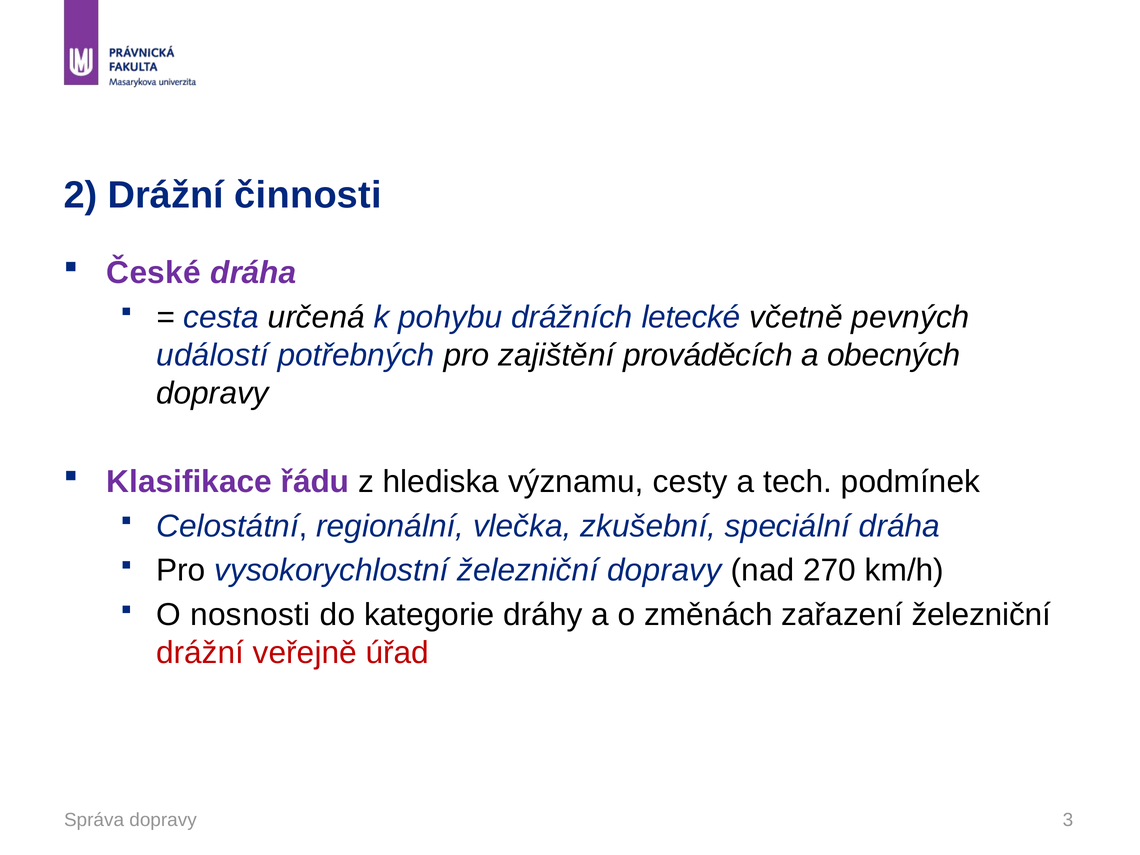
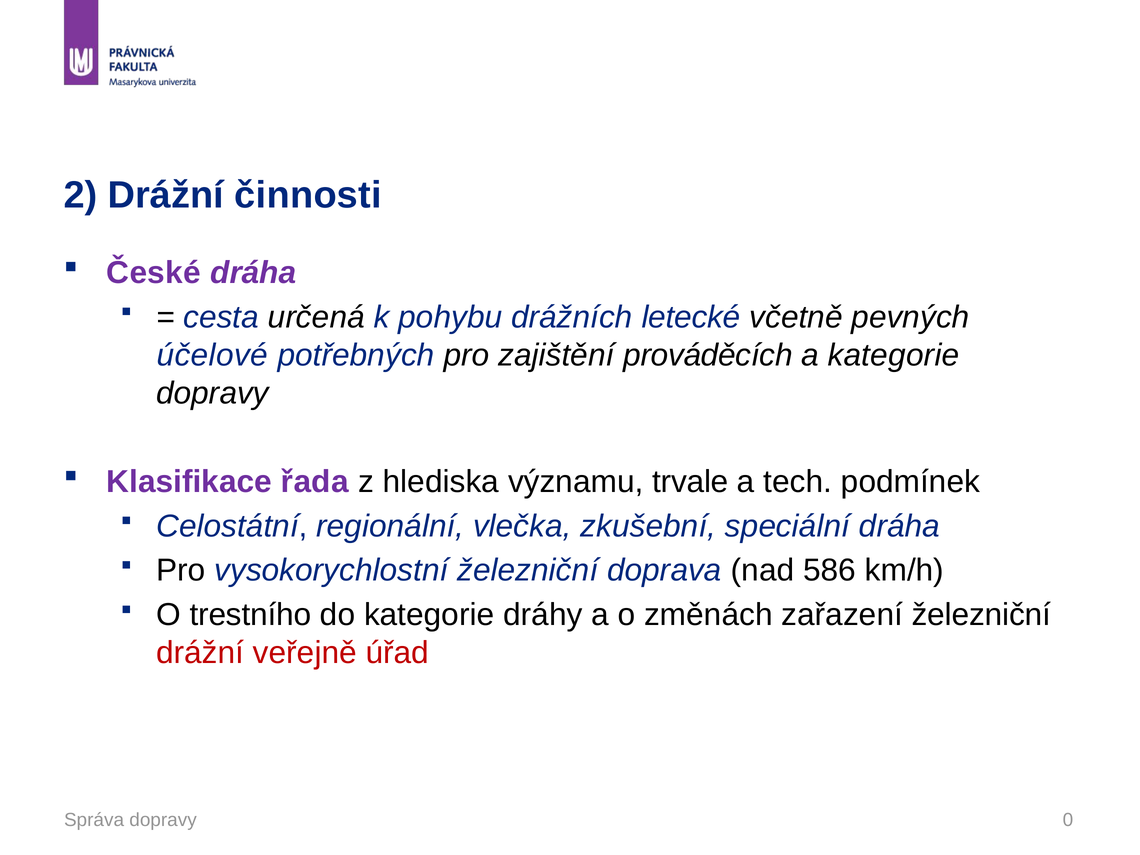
událostí: událostí -> účelové (212, 355)
a obecných: obecných -> kategorie (894, 355)
řádu: řádu -> řada (315, 482)
cesty: cesty -> trvale (690, 482)
železniční dopravy: dopravy -> doprava (664, 571)
270: 270 -> 586 (829, 571)
nosnosti: nosnosti -> trestního (250, 615)
3: 3 -> 0 (1068, 820)
